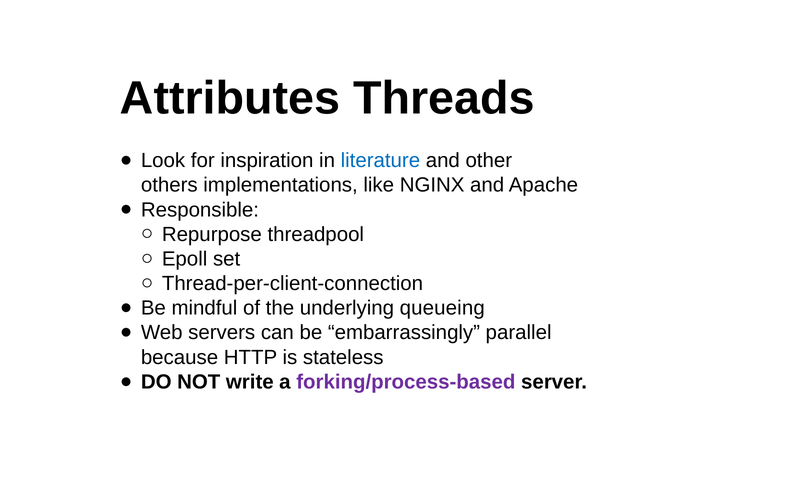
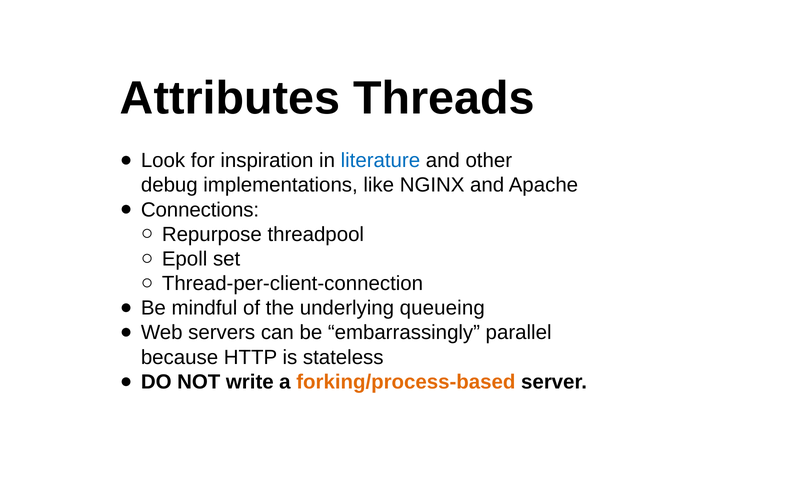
others: others -> debug (169, 185)
Responsible: Responsible -> Connections (200, 210)
forking/process-based colour: purple -> orange (406, 382)
